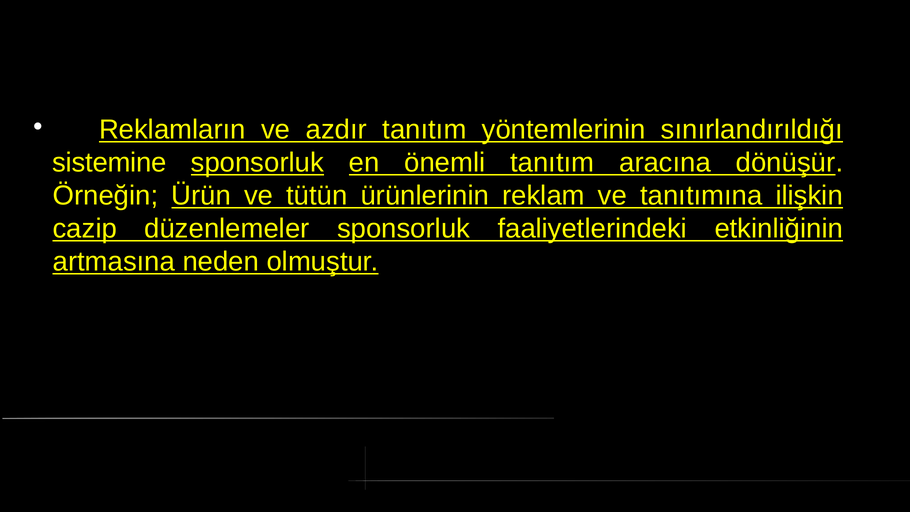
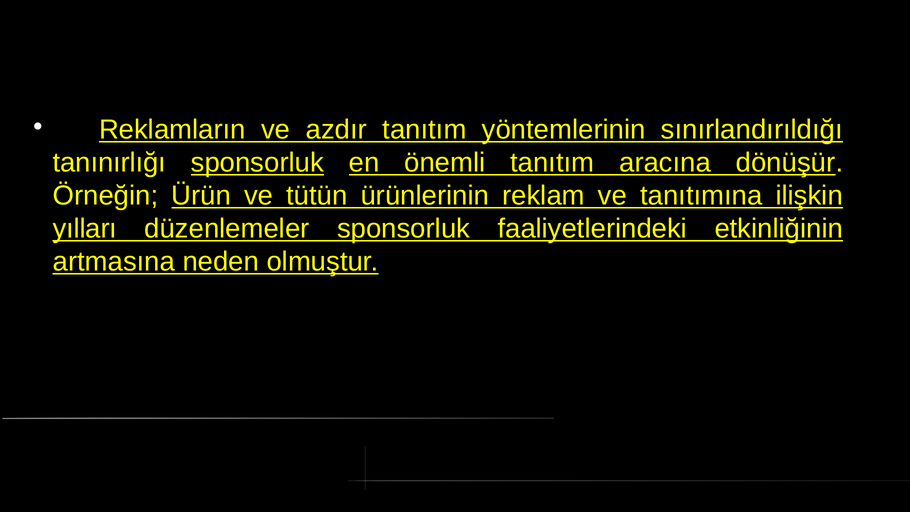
sistemine: sistemine -> tanınırlığı (109, 163)
cazip: cazip -> yılları (85, 229)
